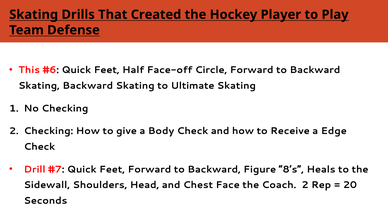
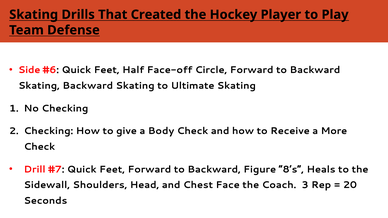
This: This -> Side (29, 70)
Edge: Edge -> More (334, 131)
Coach 2: 2 -> 3 (305, 185)
